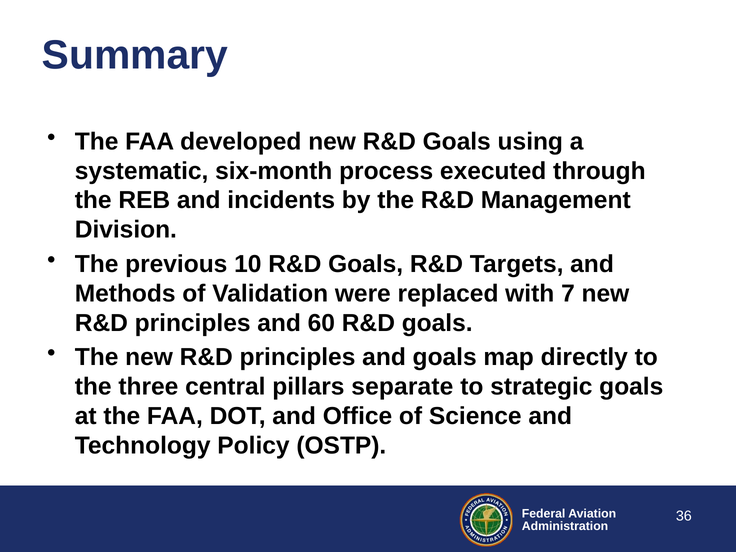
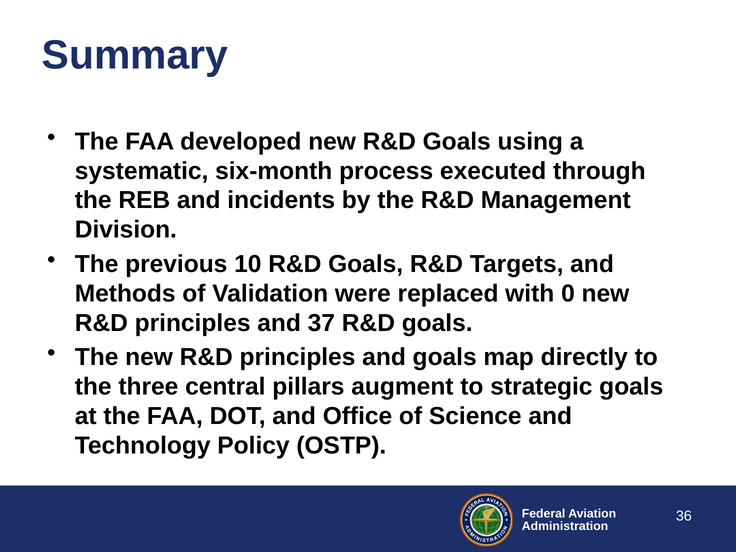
7: 7 -> 0 (568, 294)
60: 60 -> 37 (321, 323)
separate: separate -> augment (402, 387)
